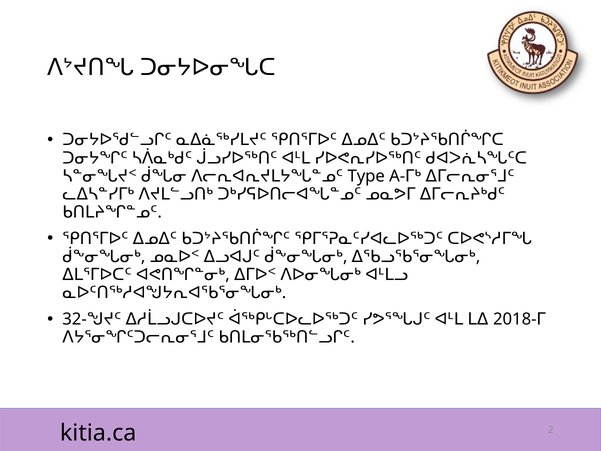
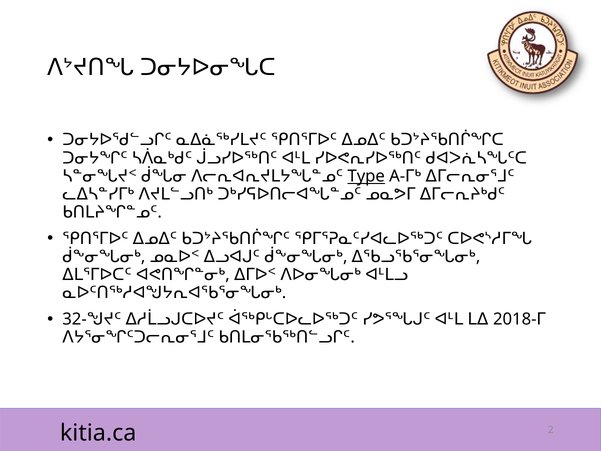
Type underline: none -> present (366, 176)
